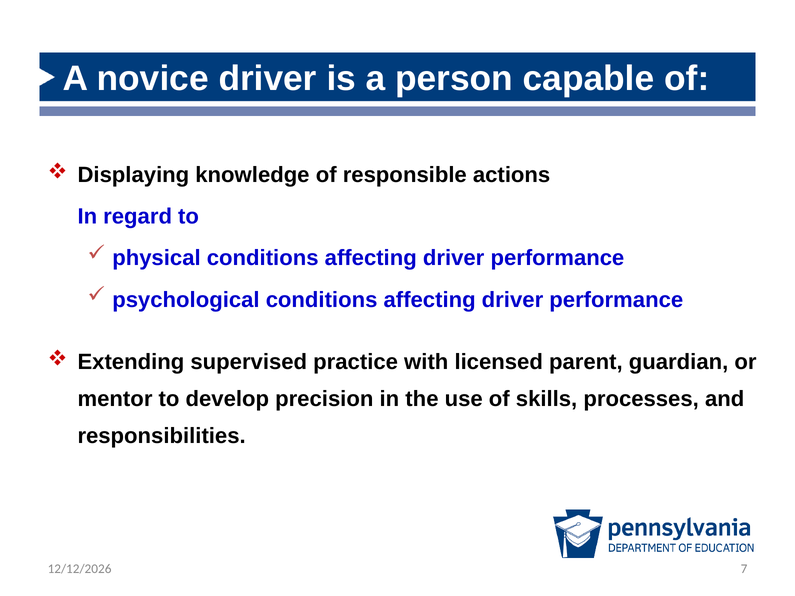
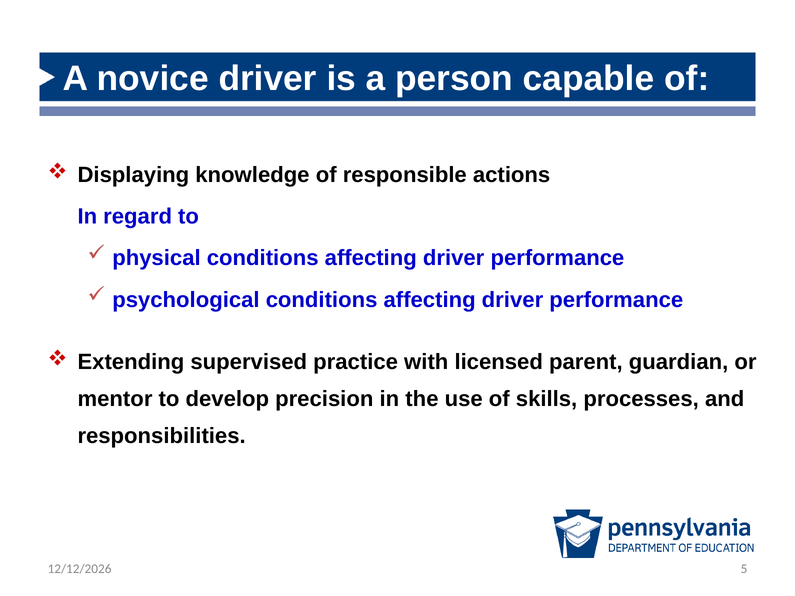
7: 7 -> 5 (744, 569)
